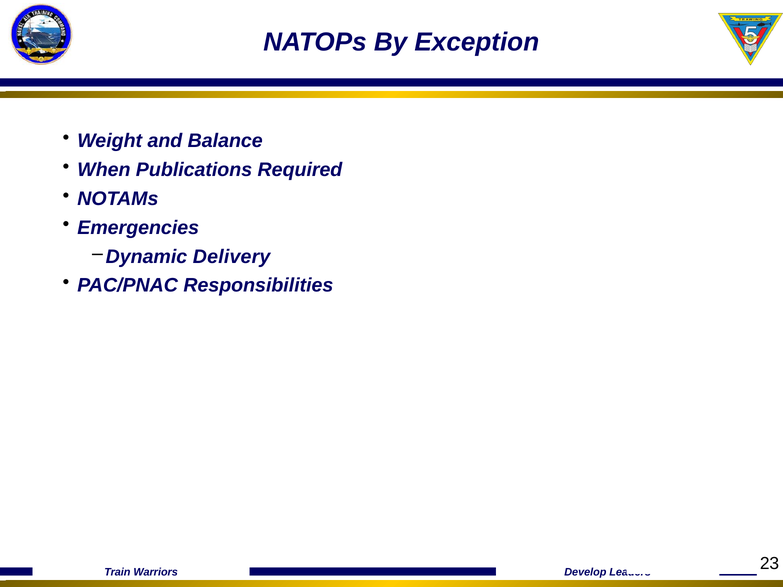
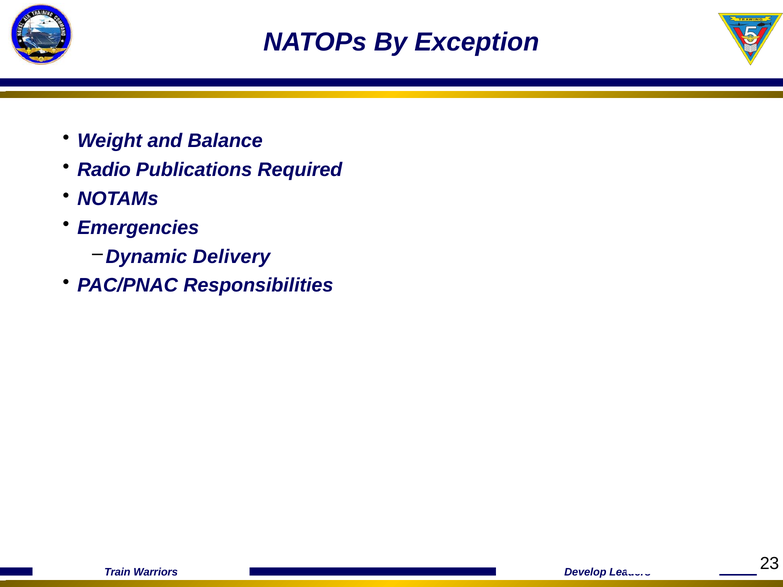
When: When -> Radio (104, 170)
